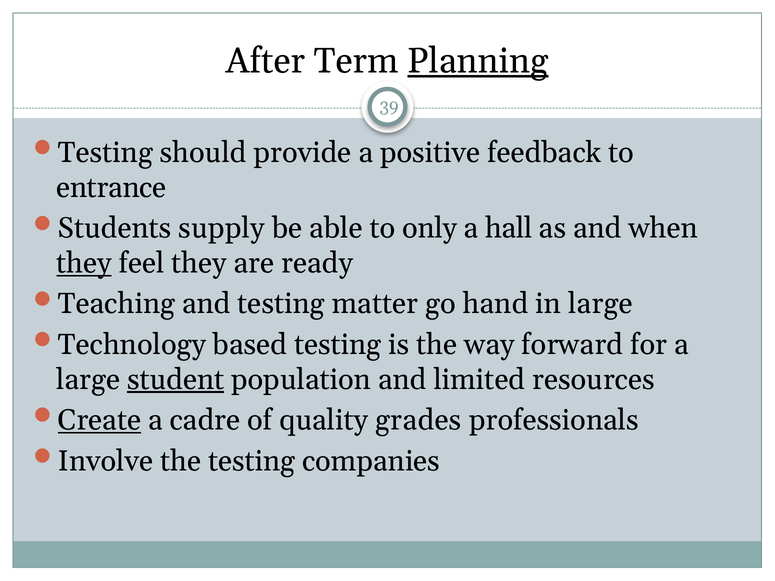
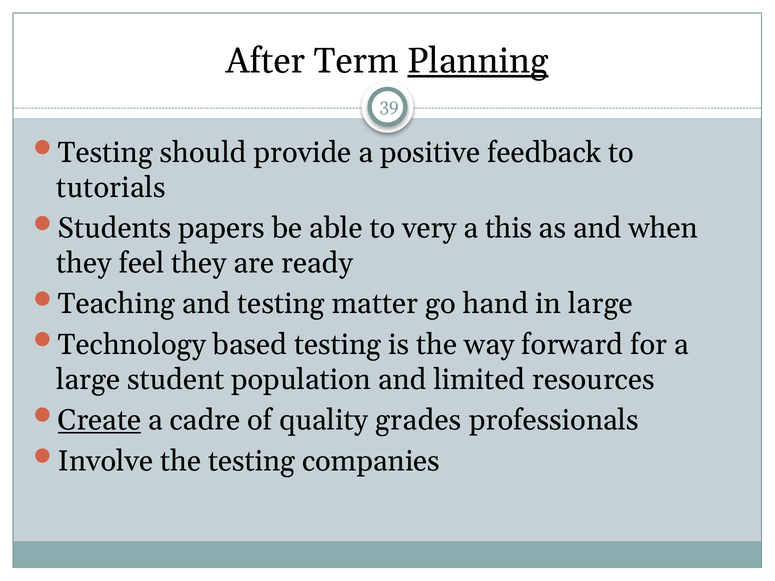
entrance: entrance -> tutorials (111, 188)
supply: supply -> papers (222, 228)
only: only -> very (430, 228)
hall: hall -> this (509, 228)
they underline: present -> none (84, 263)
student underline: present -> none (176, 380)
